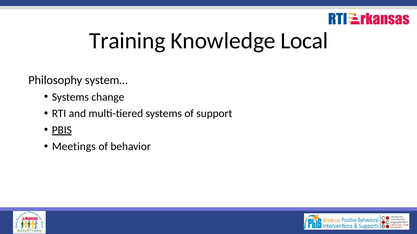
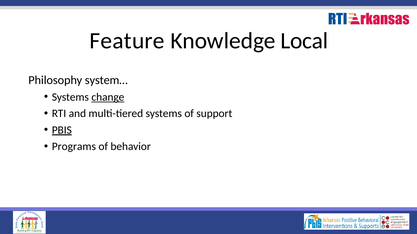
Training: Training -> Feature (127, 41)
change underline: none -> present (108, 97)
Meetings: Meetings -> Programs (74, 147)
